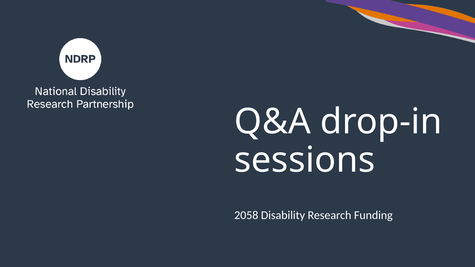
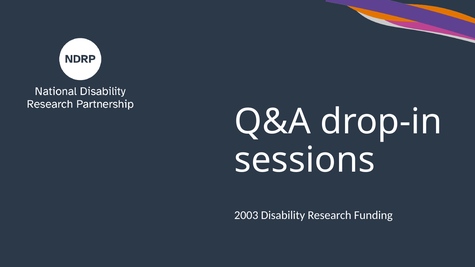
2058: 2058 -> 2003 (246, 216)
